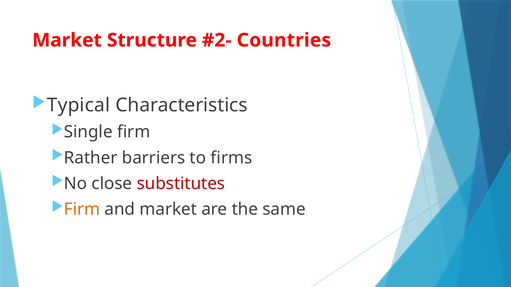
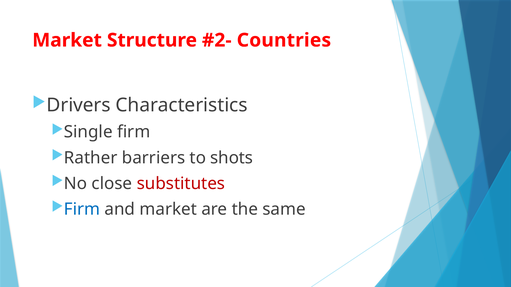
Typical: Typical -> Drivers (79, 105)
firms: firms -> shots (232, 158)
Firm colour: orange -> blue (82, 210)
